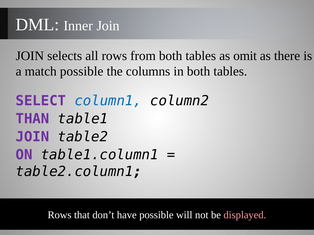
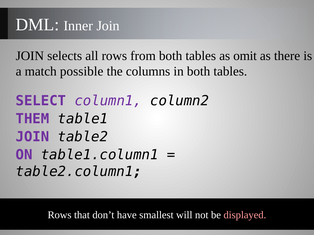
column1 colour: blue -> purple (108, 101)
THAN: THAN -> THEM (32, 119)
have possible: possible -> smallest (156, 215)
